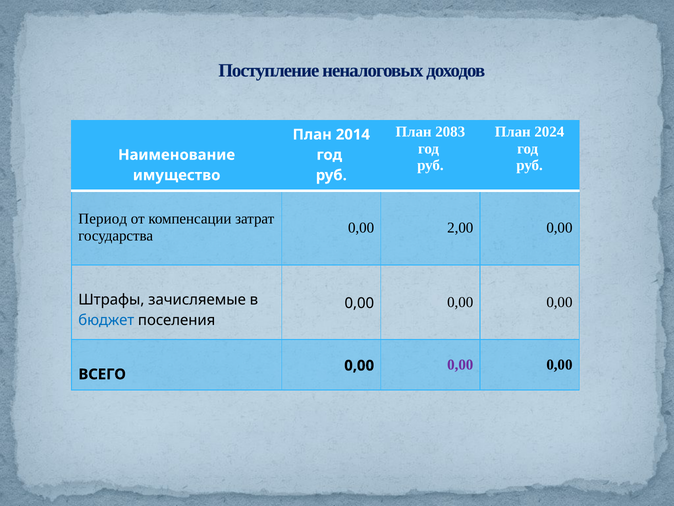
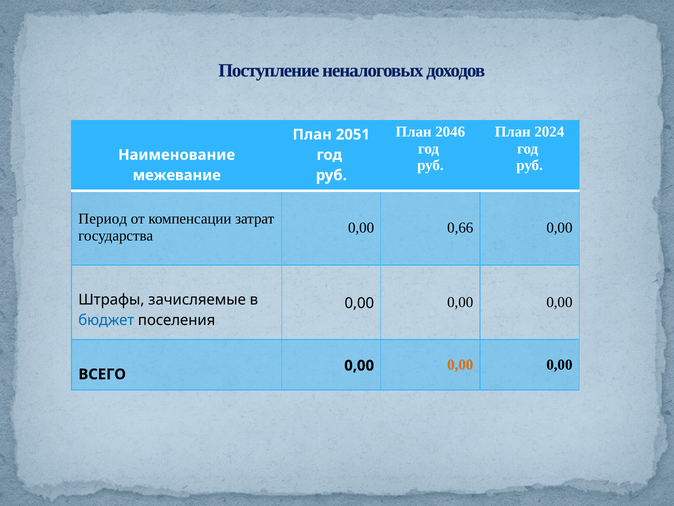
2083: 2083 -> 2046 (450, 132)
2014: 2014 -> 2051 (353, 134)
имущество: имущество -> межевание (177, 175)
2,00: 2,00 -> 0,66 (460, 228)
0,00 colour: purple -> orange (460, 365)
